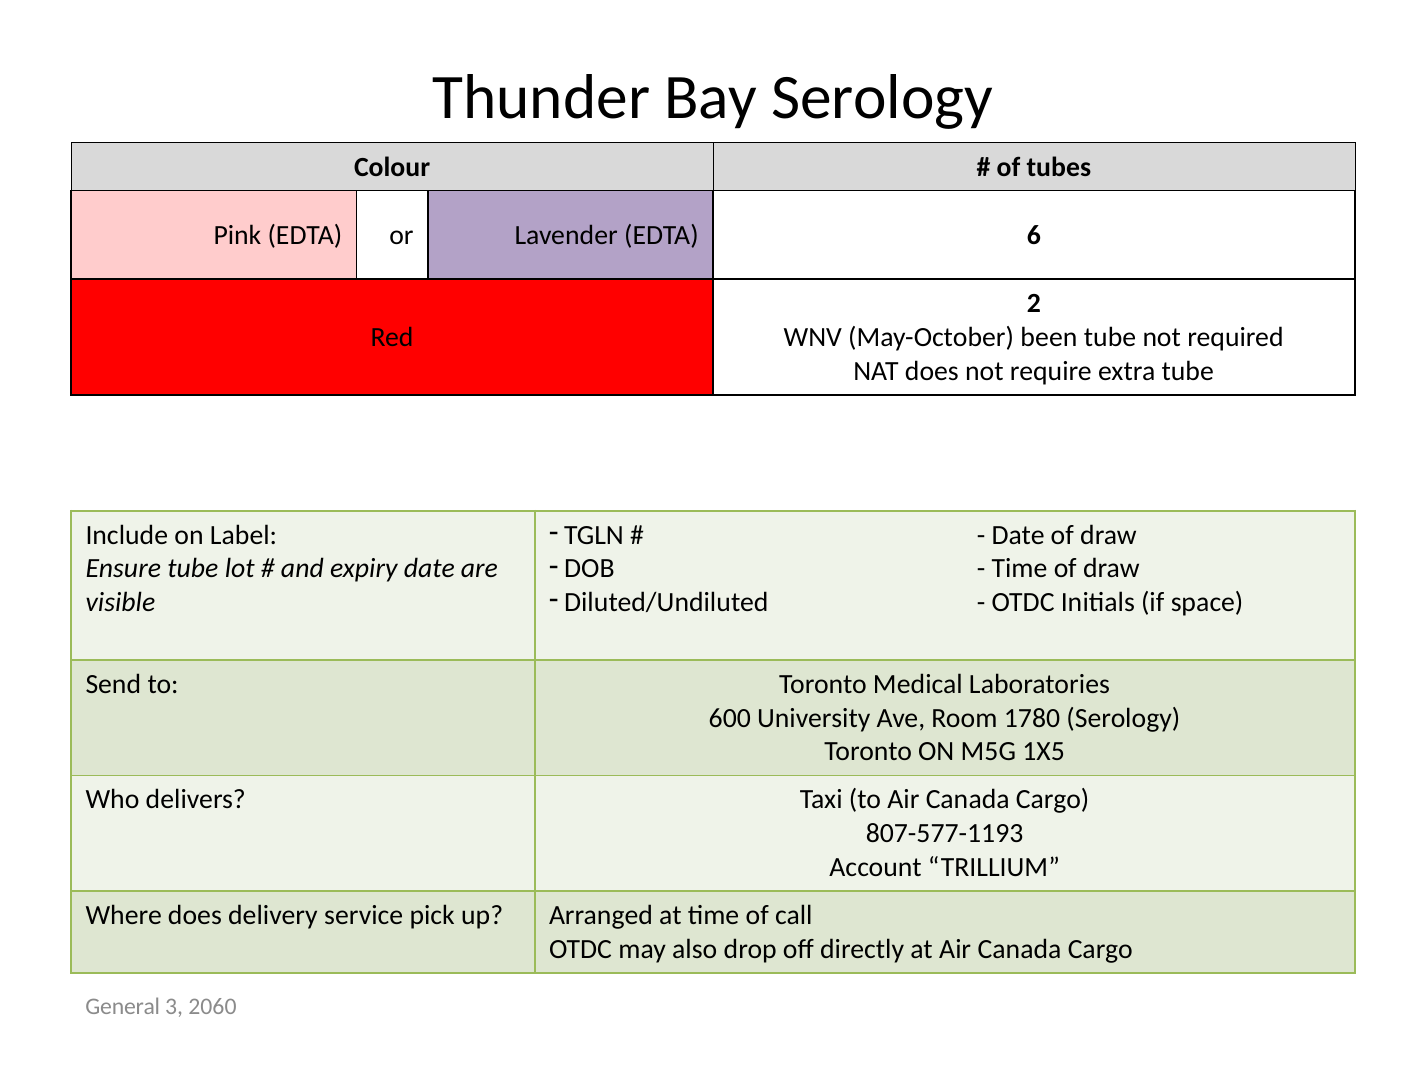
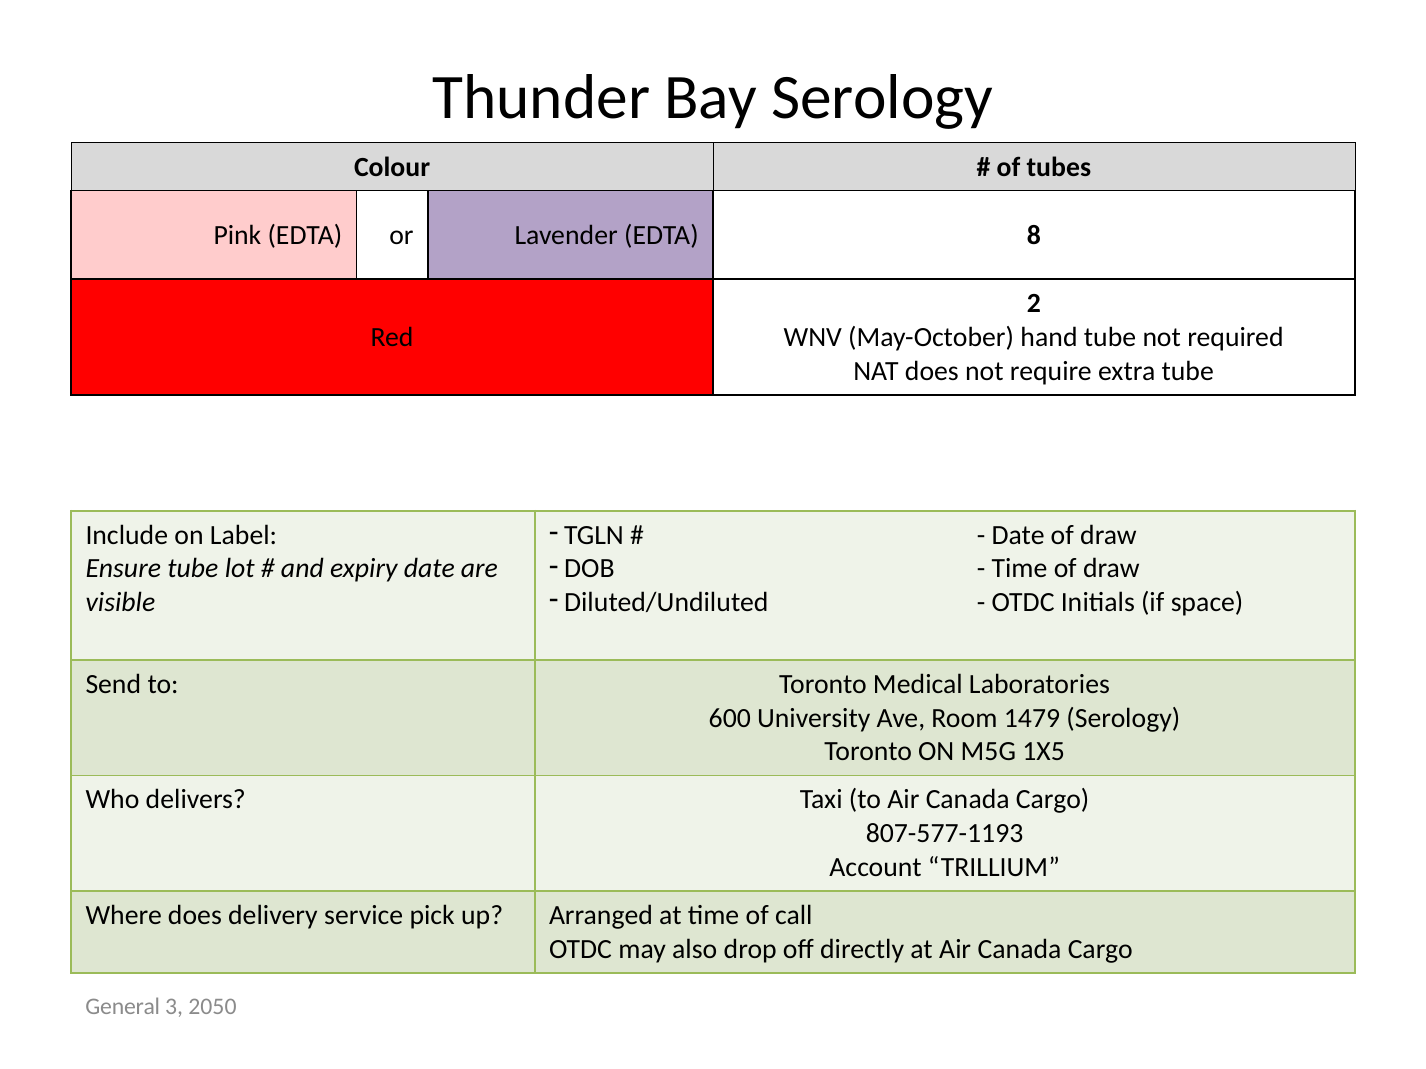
6: 6 -> 8 (1034, 235)
been: been -> hand (1049, 338)
1780: 1780 -> 1479 (1032, 718)
2060: 2060 -> 2050 (212, 1007)
